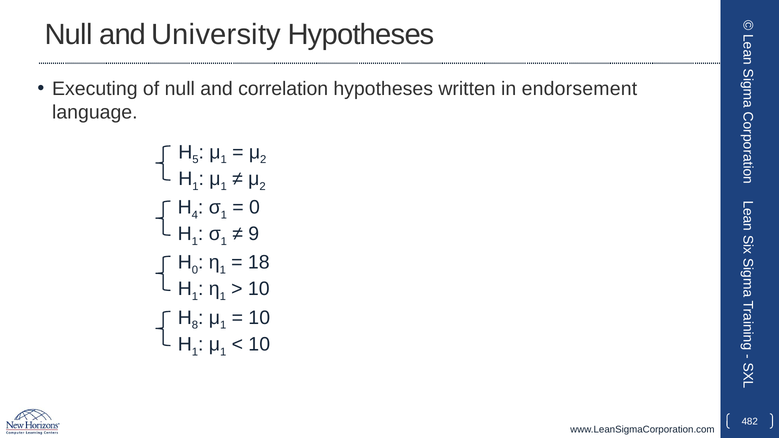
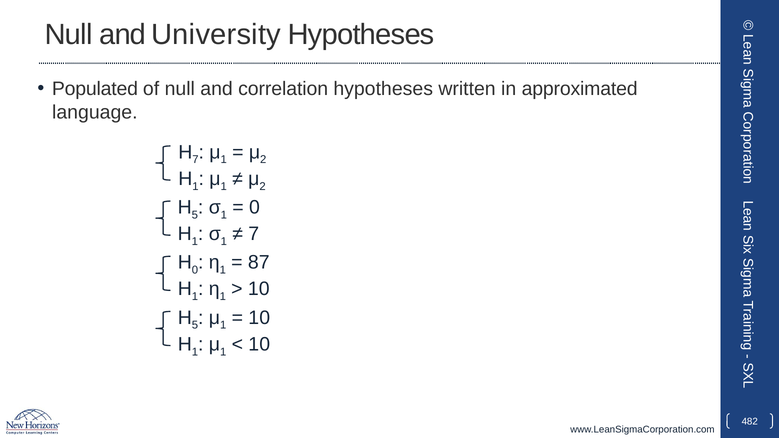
Executing: Executing -> Populated (95, 89)
endorsement: endorsement -> approximated (580, 89)
5: 5 -> 7 (195, 160)
4: 4 -> 5 (195, 215)
9: 9 -> 7 (254, 234)
18: 18 -> 87 (259, 263)
8: 8 -> 5 (195, 325)
